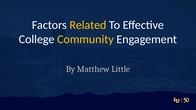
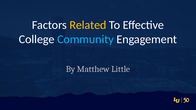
Community colour: yellow -> light blue (85, 39)
